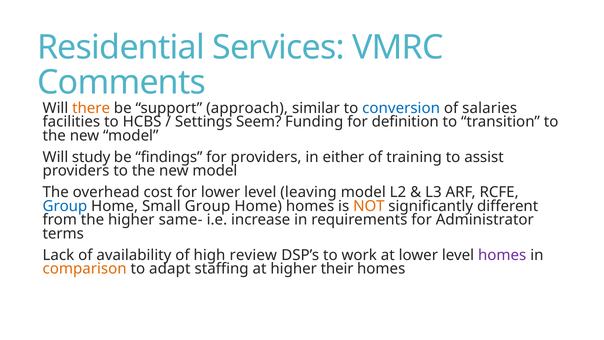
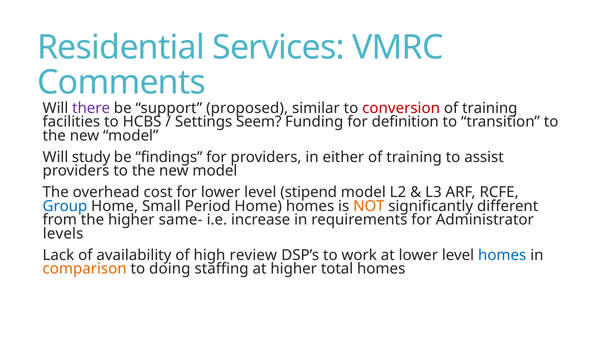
there colour: orange -> purple (91, 108)
approach: approach -> proposed (247, 108)
conversion colour: blue -> red (401, 108)
salaries: salaries -> training (490, 108)
leaving: leaving -> stipend (309, 192)
Small Group: Group -> Period (208, 206)
terms: terms -> levels (63, 234)
homes colour: purple -> blue (502, 255)
adapt: adapt -> doing (170, 269)
their: their -> total (337, 269)
